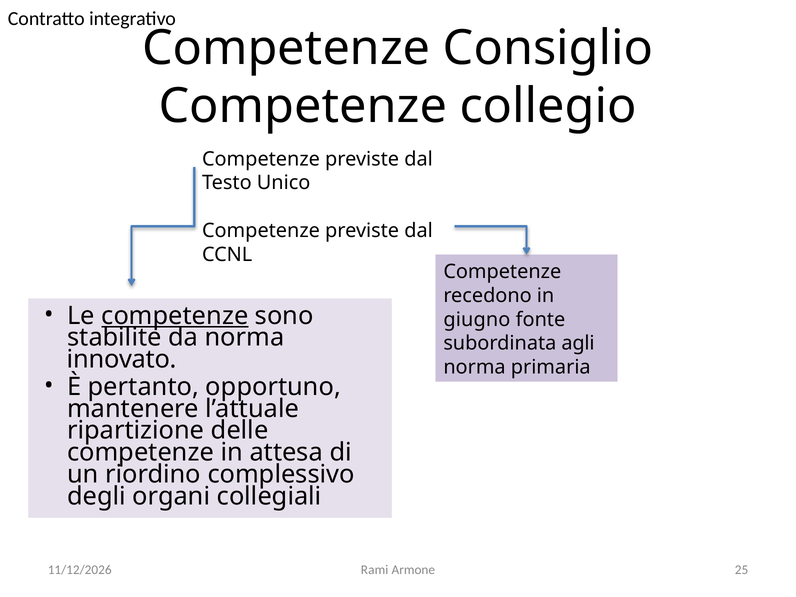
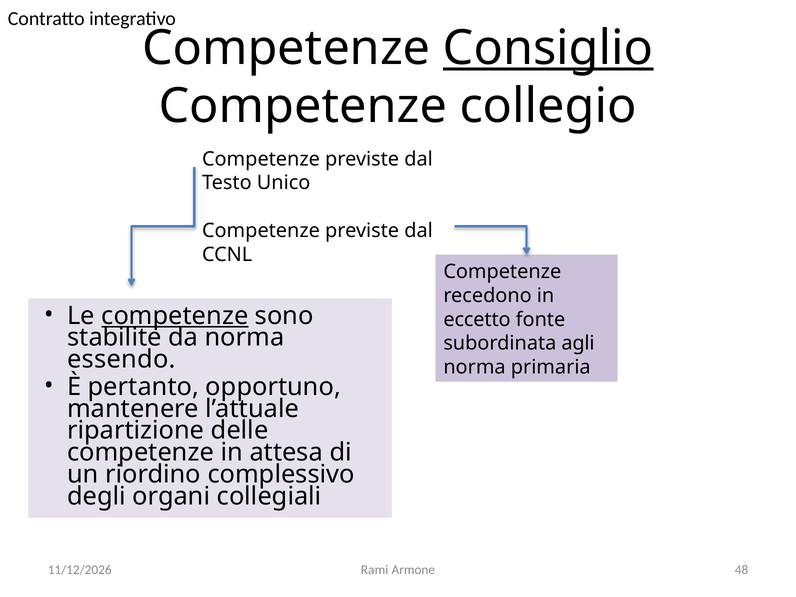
Consiglio underline: none -> present (548, 48)
giugno: giugno -> eccetto (477, 320)
innovato: innovato -> essendo (121, 360)
25: 25 -> 48 (742, 570)
